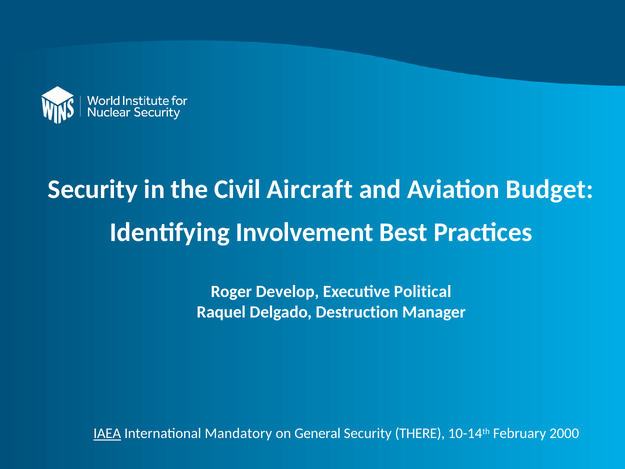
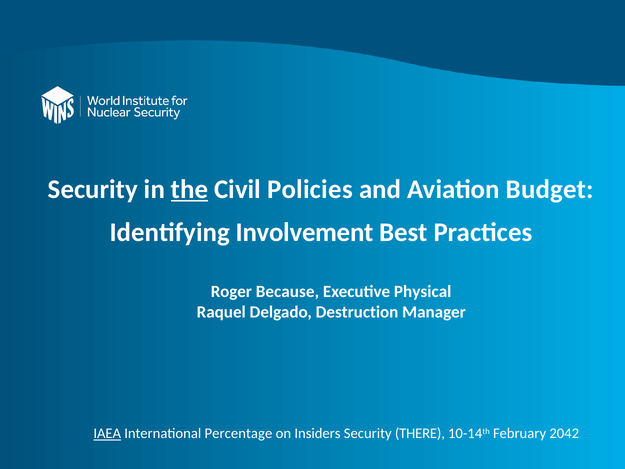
the underline: none -> present (190, 189)
Aircraft: Aircraft -> Policies (310, 189)
Develop: Develop -> Because (287, 291)
Political: Political -> Physical (423, 291)
Mandatory: Mandatory -> Percentage (238, 433)
General: General -> Insiders (317, 433)
2000: 2000 -> 2042 (564, 433)
